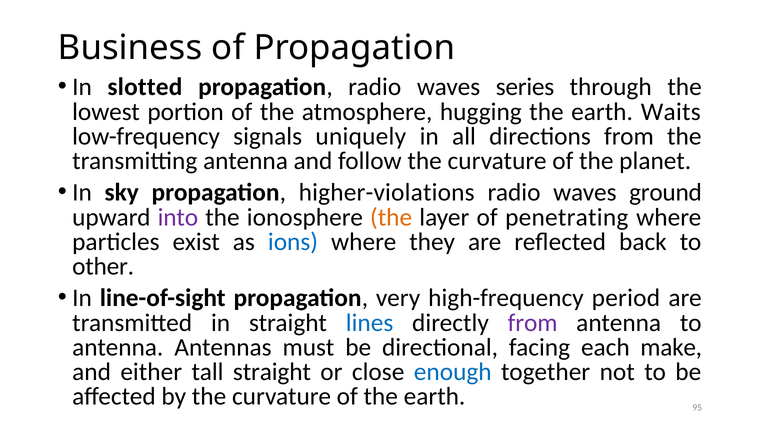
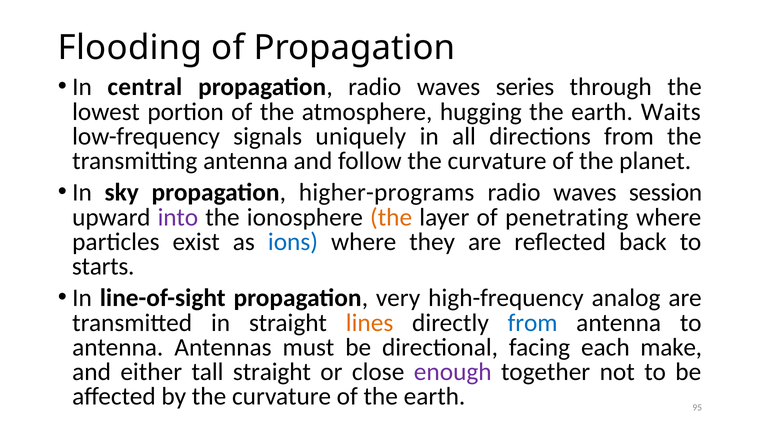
Business: Business -> Flooding (130, 48)
slotted: slotted -> central (145, 87)
higher-violations: higher-violations -> higher-programs (387, 193)
ground: ground -> session (666, 193)
other: other -> starts (103, 267)
period: period -> analog (626, 298)
lines colour: blue -> orange (370, 323)
from colour: purple -> blue (533, 323)
enough colour: blue -> purple (453, 372)
